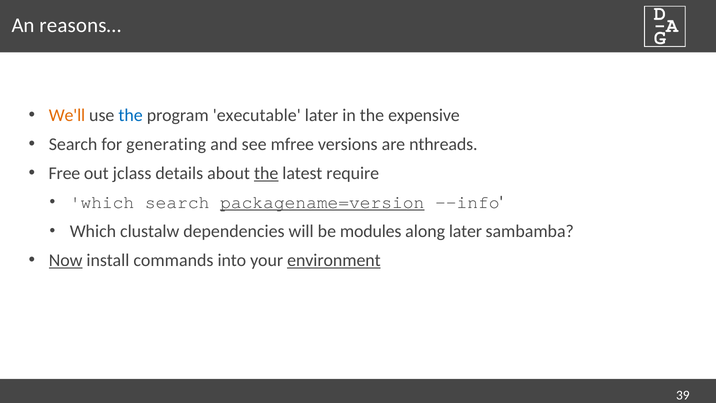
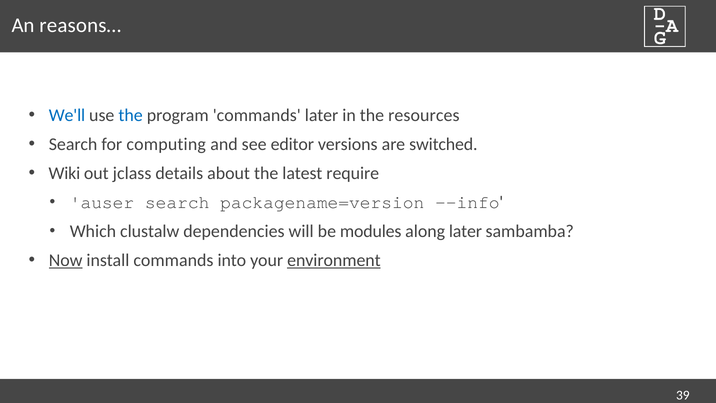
We'll colour: orange -> blue (67, 115)
program executable: executable -> commands (257, 115)
expensive: expensive -> resources (424, 115)
generating: generating -> computing (166, 144)
mfree: mfree -> editor (292, 144)
nthreads: nthreads -> switched (443, 144)
Free: Free -> Wiki (64, 173)
the underline: present -> none (266, 173)
which: which -> auser (102, 202)
packagename=version underline: present -> none (322, 202)
